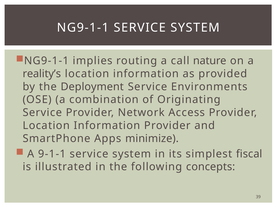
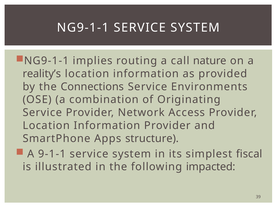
Deployment: Deployment -> Connections (92, 87)
minimize: minimize -> structure (152, 138)
concepts: concepts -> impacted (211, 167)
